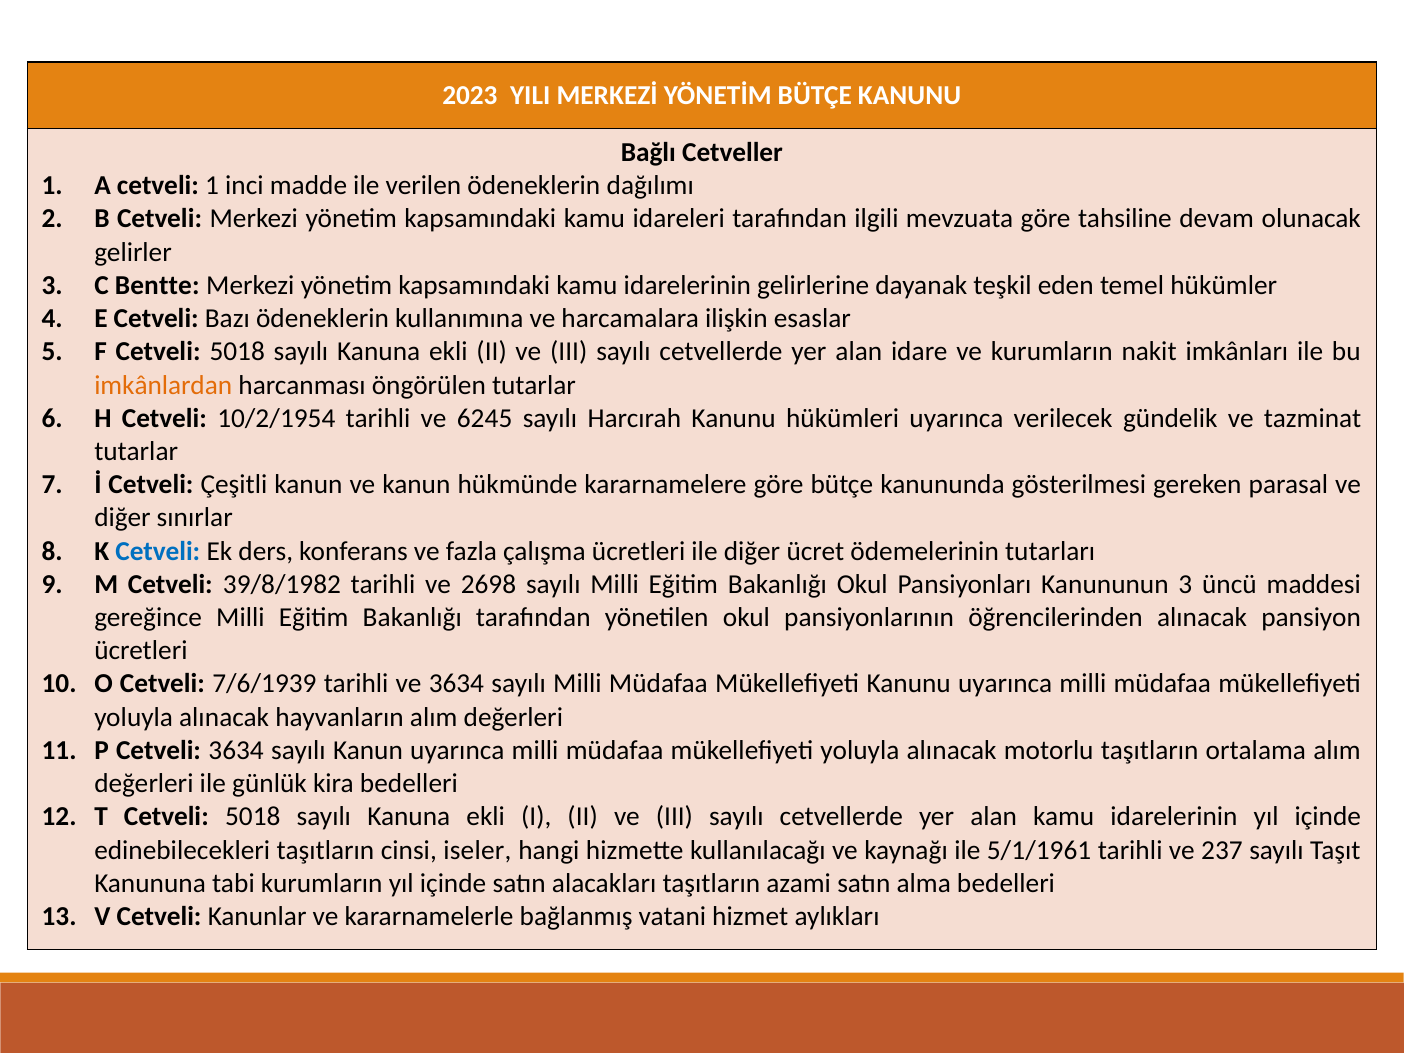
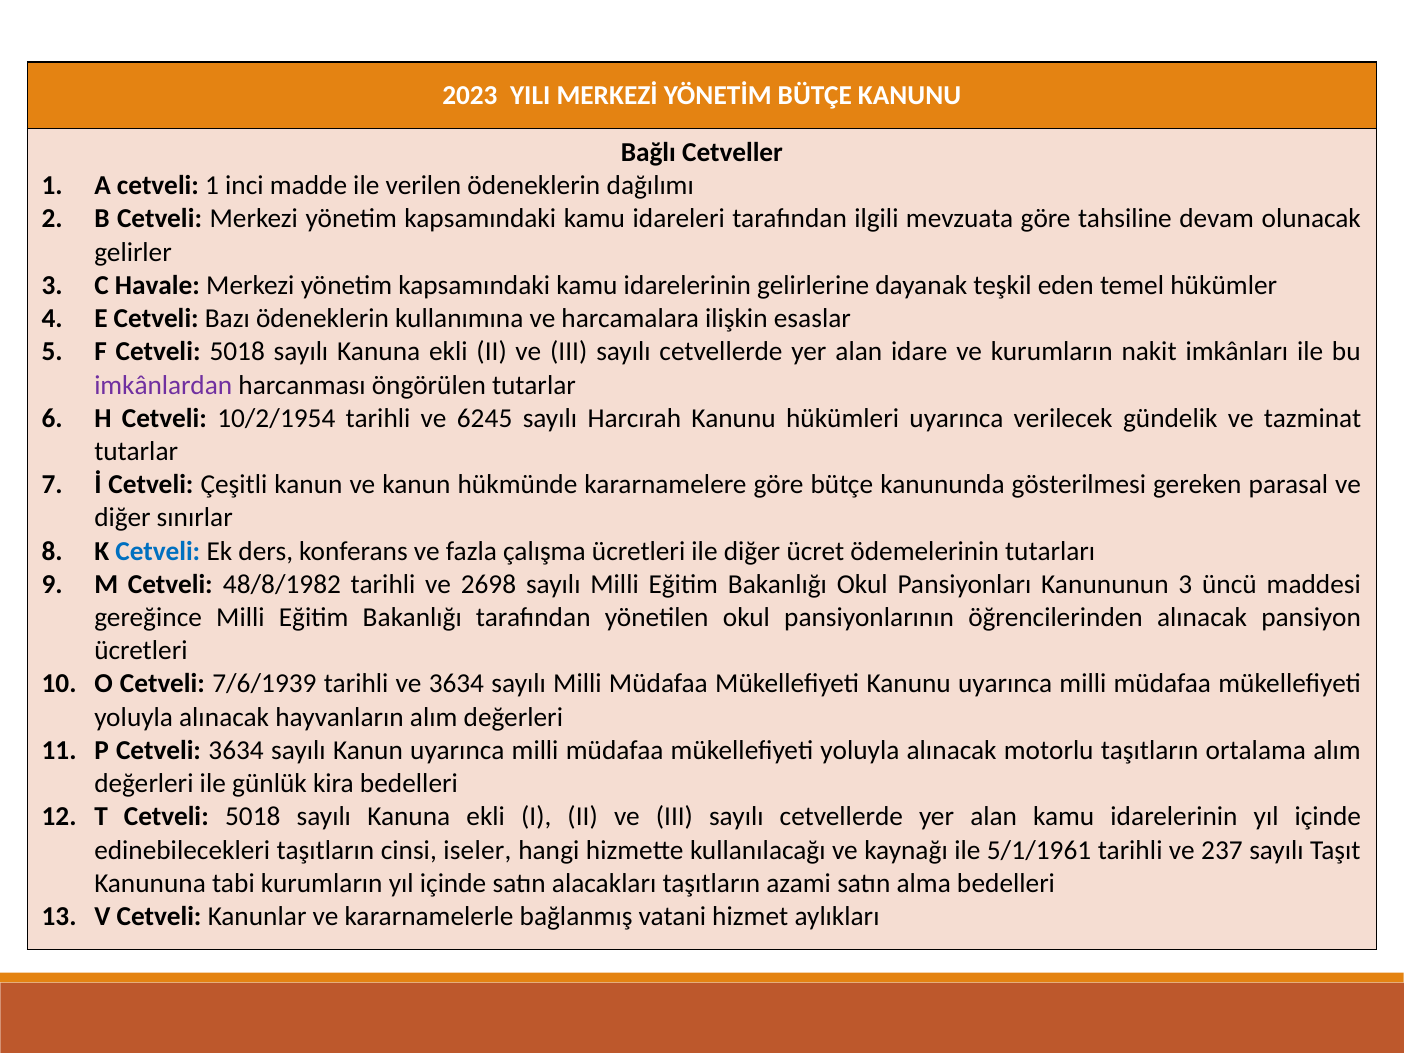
Bentte: Bentte -> Havale (157, 285)
imkânlardan colour: orange -> purple (163, 385)
39/8/1982: 39/8/1982 -> 48/8/1982 (282, 584)
